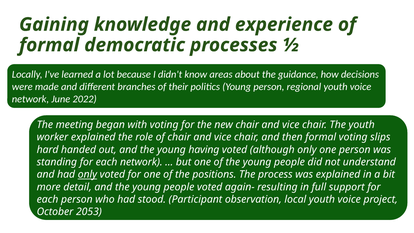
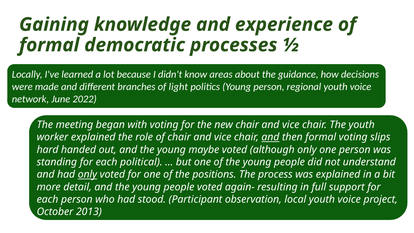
their: their -> light (178, 87)
and underline: none -> present (270, 137)
having: having -> maybe (204, 150)
each network: network -> political (141, 162)
2053: 2053 -> 2013 (89, 212)
